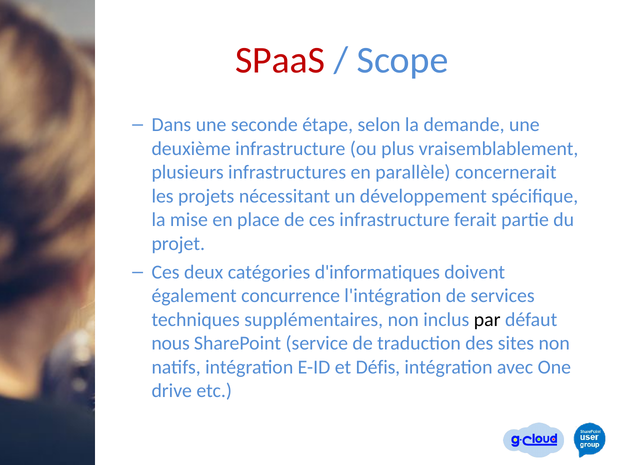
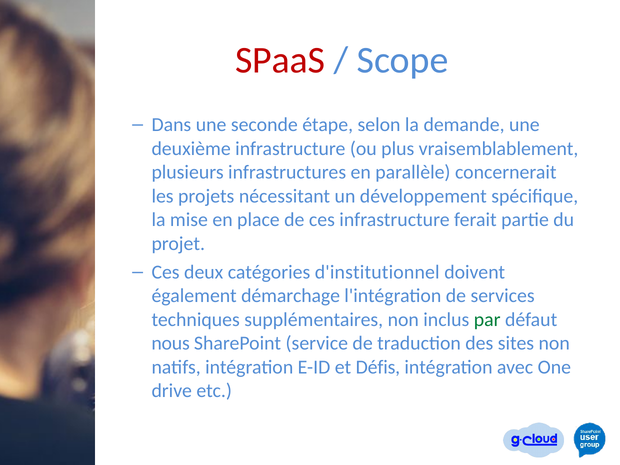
d'informatiques: d'informatiques -> d'institutionnel (377, 272)
concurrence: concurrence -> démarchage (291, 296)
par colour: black -> green (487, 320)
